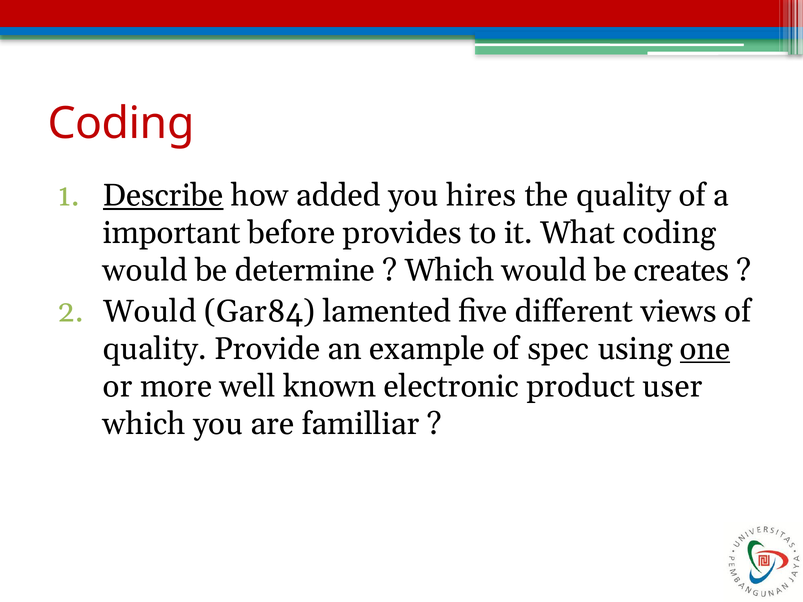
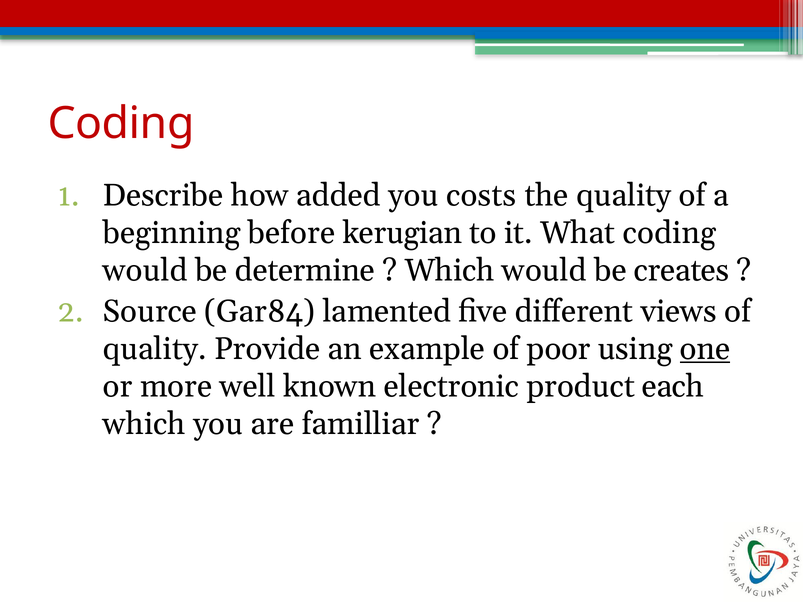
Describe underline: present -> none (163, 196)
hires: hires -> costs (481, 196)
important: important -> beginning (172, 233)
provides: provides -> kerugian (402, 233)
Would: Would -> Source (150, 311)
spec: spec -> poor (559, 349)
user: user -> each (673, 386)
